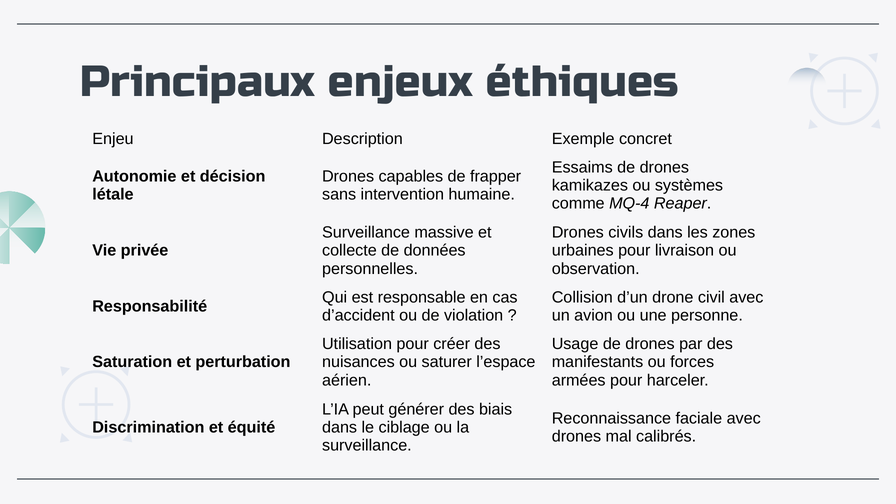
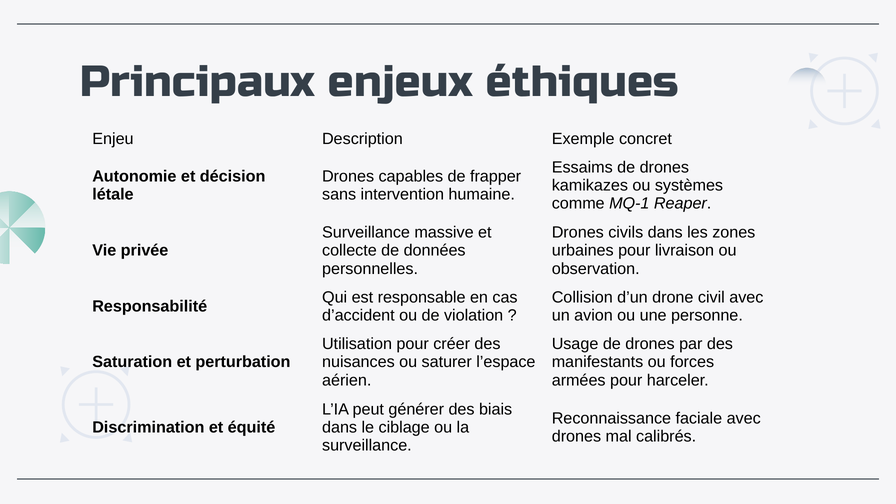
MQ-4: MQ-4 -> MQ-1 (629, 203)
